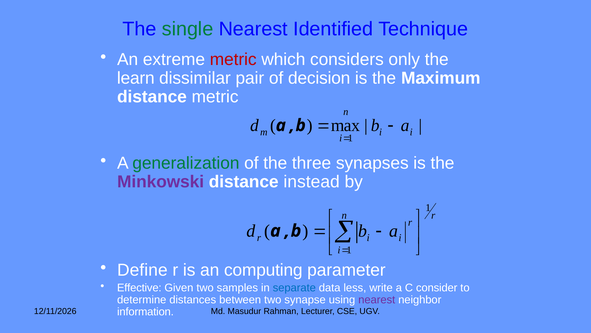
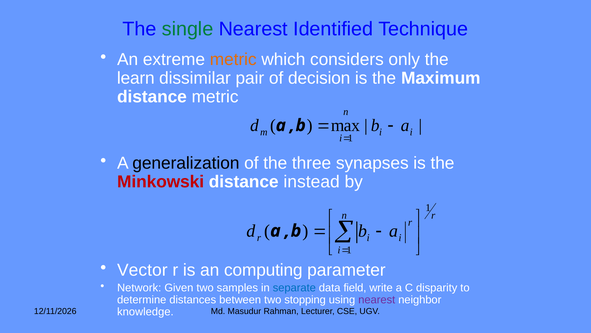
metric colour: red -> orange (233, 59)
generalization colour: green -> black (186, 163)
Minkowski colour: purple -> red (161, 182)
Define: Define -> Vector (142, 270)
Effective: Effective -> Network (139, 287)
less: less -> field (355, 287)
consider: consider -> disparity (437, 287)
synapse: synapse -> stopping (305, 299)
information: information -> knowledge (145, 311)
